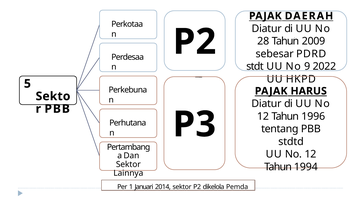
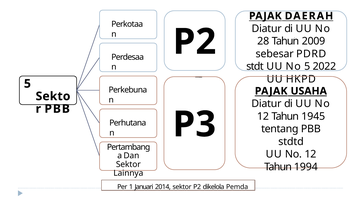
No 9: 9 -> 5 (307, 66)
HARUS: HARUS -> USAHA (309, 91)
1996: 1996 -> 1945 (313, 116)
